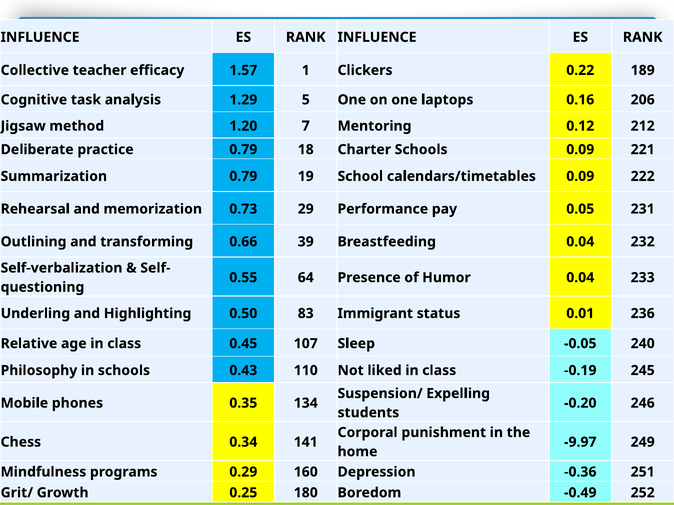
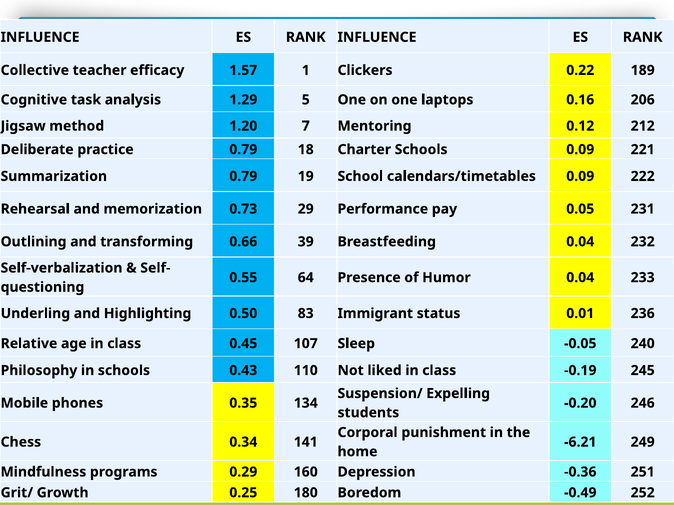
-9.97: -9.97 -> -6.21 (580, 442)
